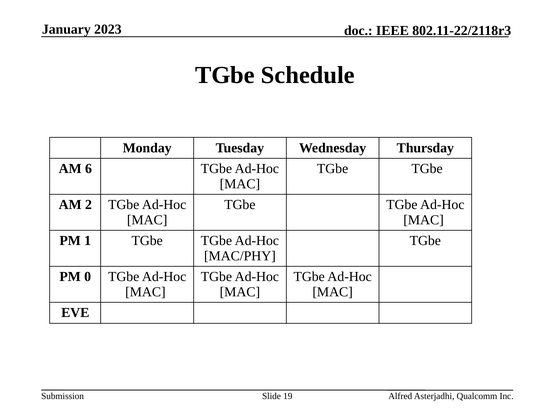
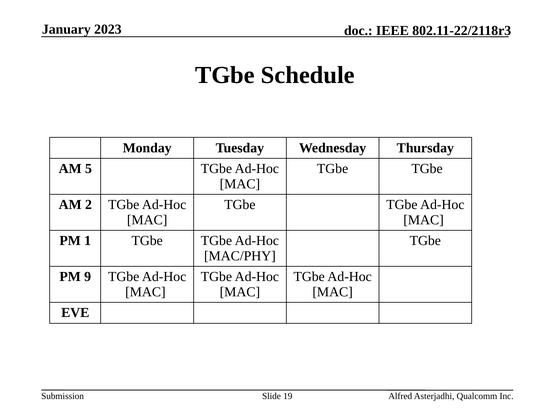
6: 6 -> 5 (88, 169)
0: 0 -> 9 (88, 276)
